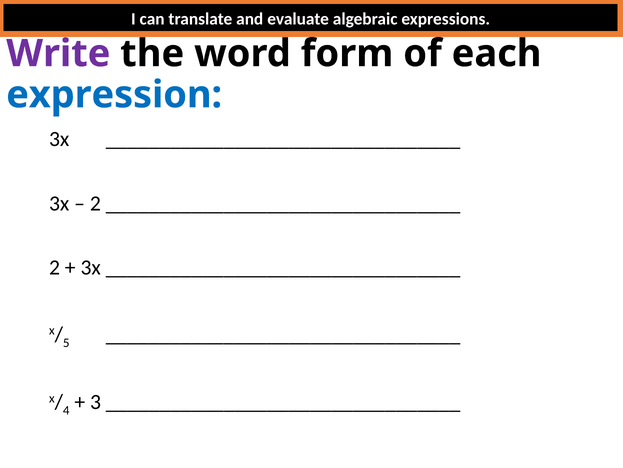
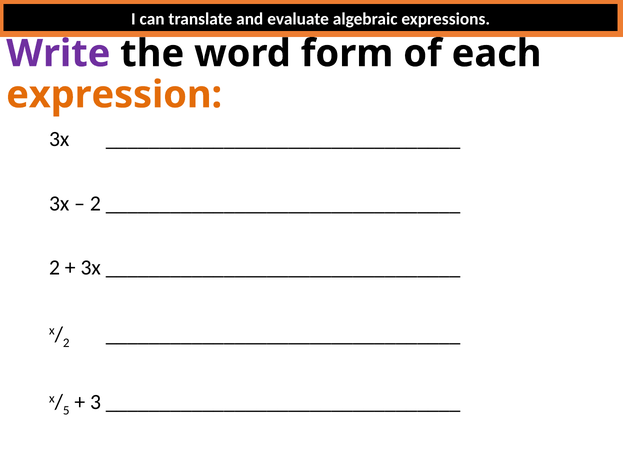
expression colour: blue -> orange (114, 95)
5: 5 -> 2 (66, 342)
4: 4 -> 5 (66, 410)
